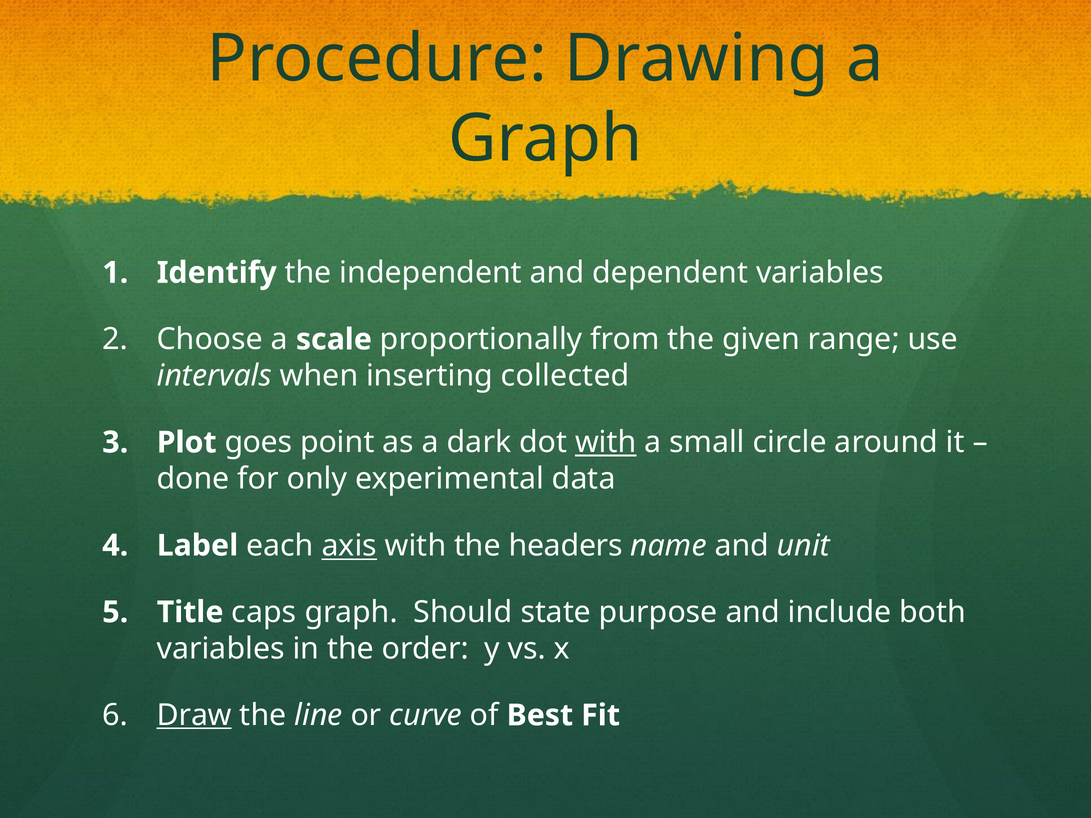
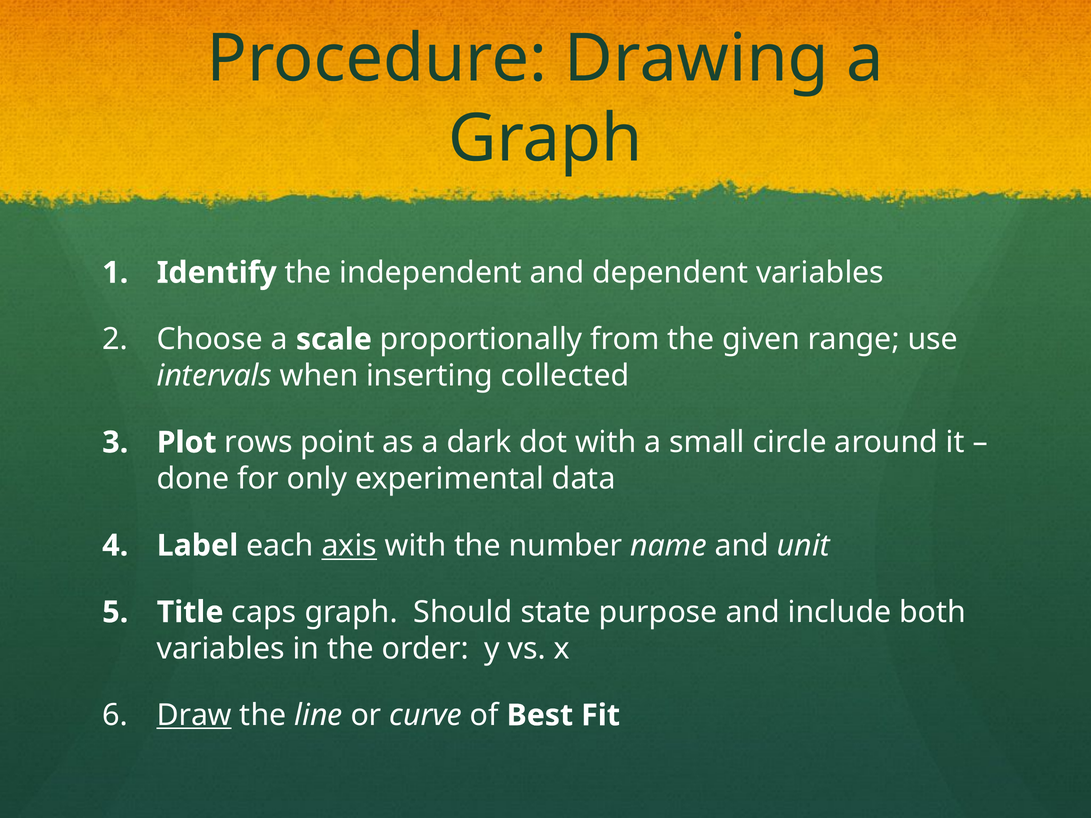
goes: goes -> rows (258, 443)
with underline: present -> none (606, 443)
headers: headers -> number (566, 546)
